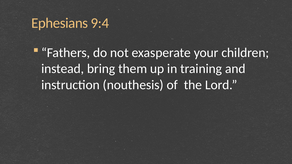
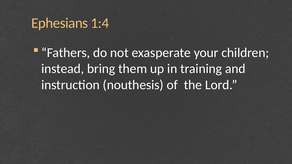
9:4: 9:4 -> 1:4 (100, 23)
